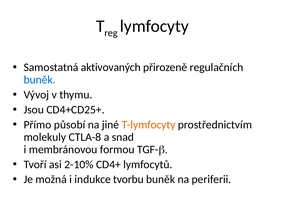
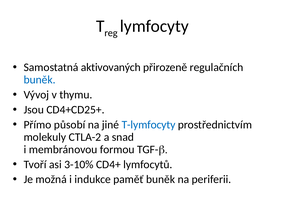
T-lymfocyty colour: orange -> blue (149, 124)
CTLA-8: CTLA-8 -> CTLA-2 (85, 137)
2-10%: 2-10% -> 3-10% (79, 164)
tvorbu: tvorbu -> paměť (128, 179)
